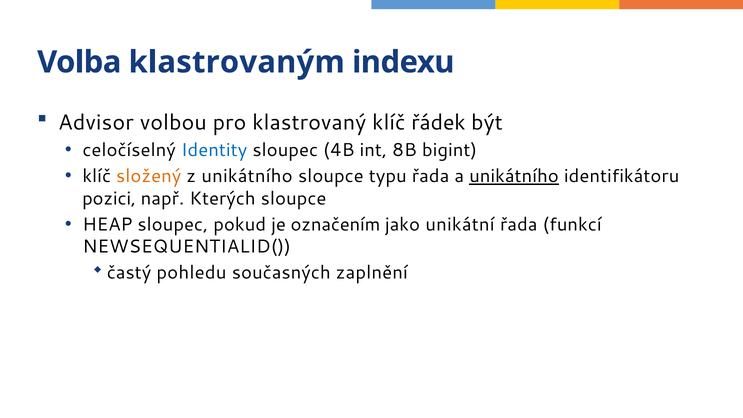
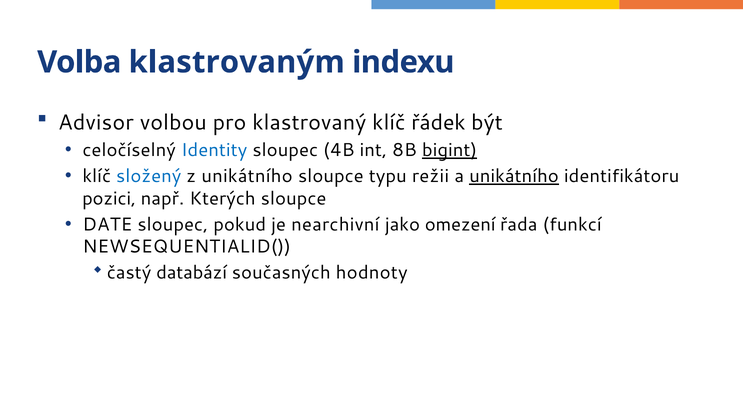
bigint underline: none -> present (450, 150)
složený colour: orange -> blue (149, 176)
typu řada: řada -> režii (431, 176)
HEAP: HEAP -> DATE (107, 224)
označením: označením -> nearchivní (335, 224)
unikátní: unikátní -> omezení (460, 224)
pohledu: pohledu -> databází (192, 273)
zaplnění: zaplnění -> hodnoty (372, 273)
